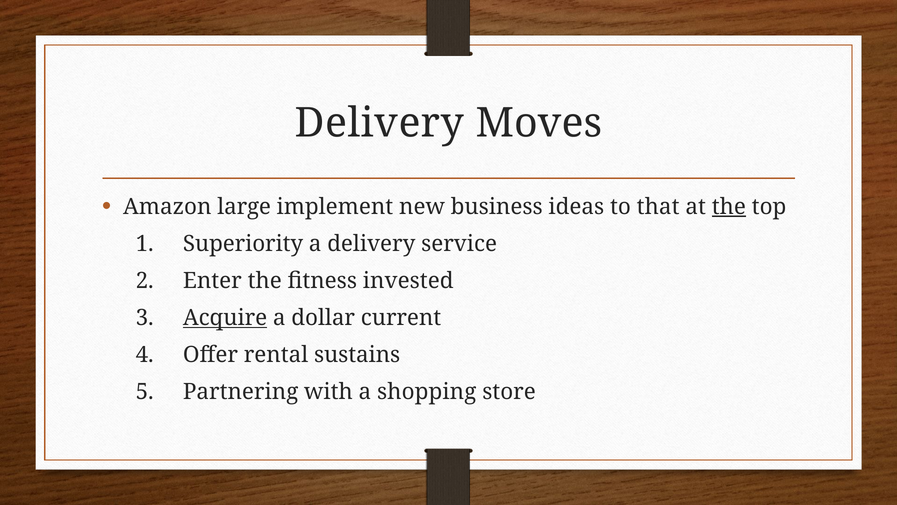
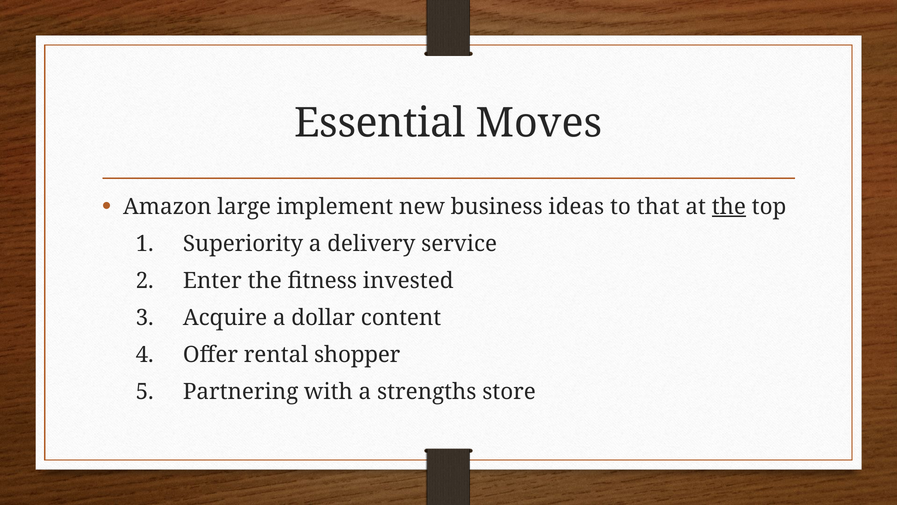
Delivery: Delivery -> Essential (380, 123)
Acquire underline: present -> none (225, 318)
current: current -> content (401, 318)
sustains: sustains -> shopper (357, 355)
shopping: shopping -> strengths (427, 392)
